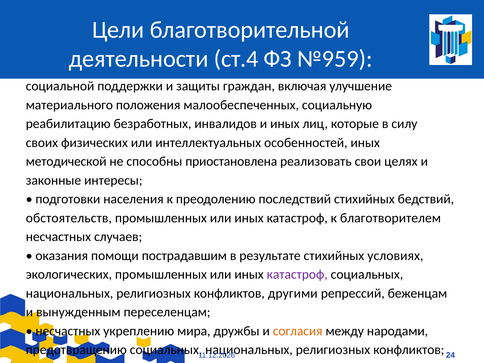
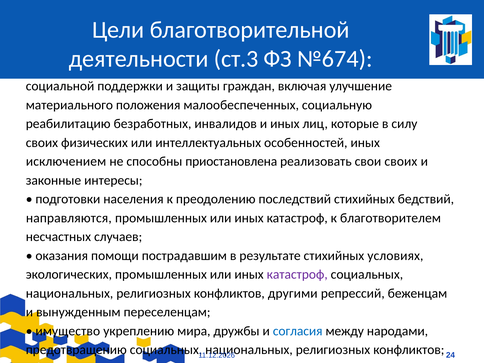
ст.4: ст.4 -> ст.3 (236, 59)
№959: №959 -> №674 (335, 59)
методической: методической -> исключением (66, 162)
свои целях: целях -> своих (401, 162)
обстоятельств: обстоятельств -> направляются (69, 218)
несчастных: несчастных -> имущество (68, 331)
согласия colour: orange -> blue (298, 331)
